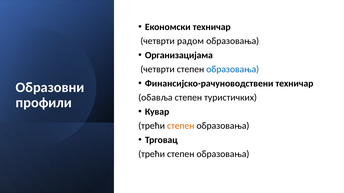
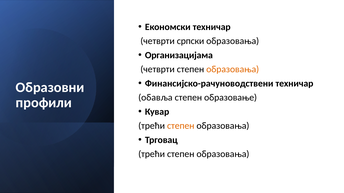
радом: радом -> српски (191, 41)
образовања colour: blue -> orange (233, 70)
туристичких: туристичких -> образовање (231, 98)
